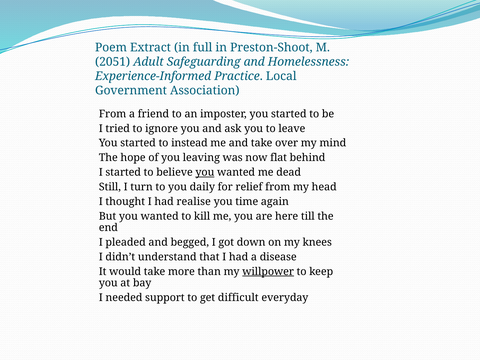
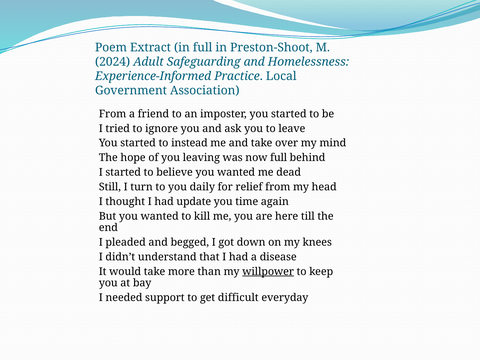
2051: 2051 -> 2024 (113, 62)
now flat: flat -> full (279, 158)
you underline: present -> none (205, 172)
realise: realise -> update (194, 202)
